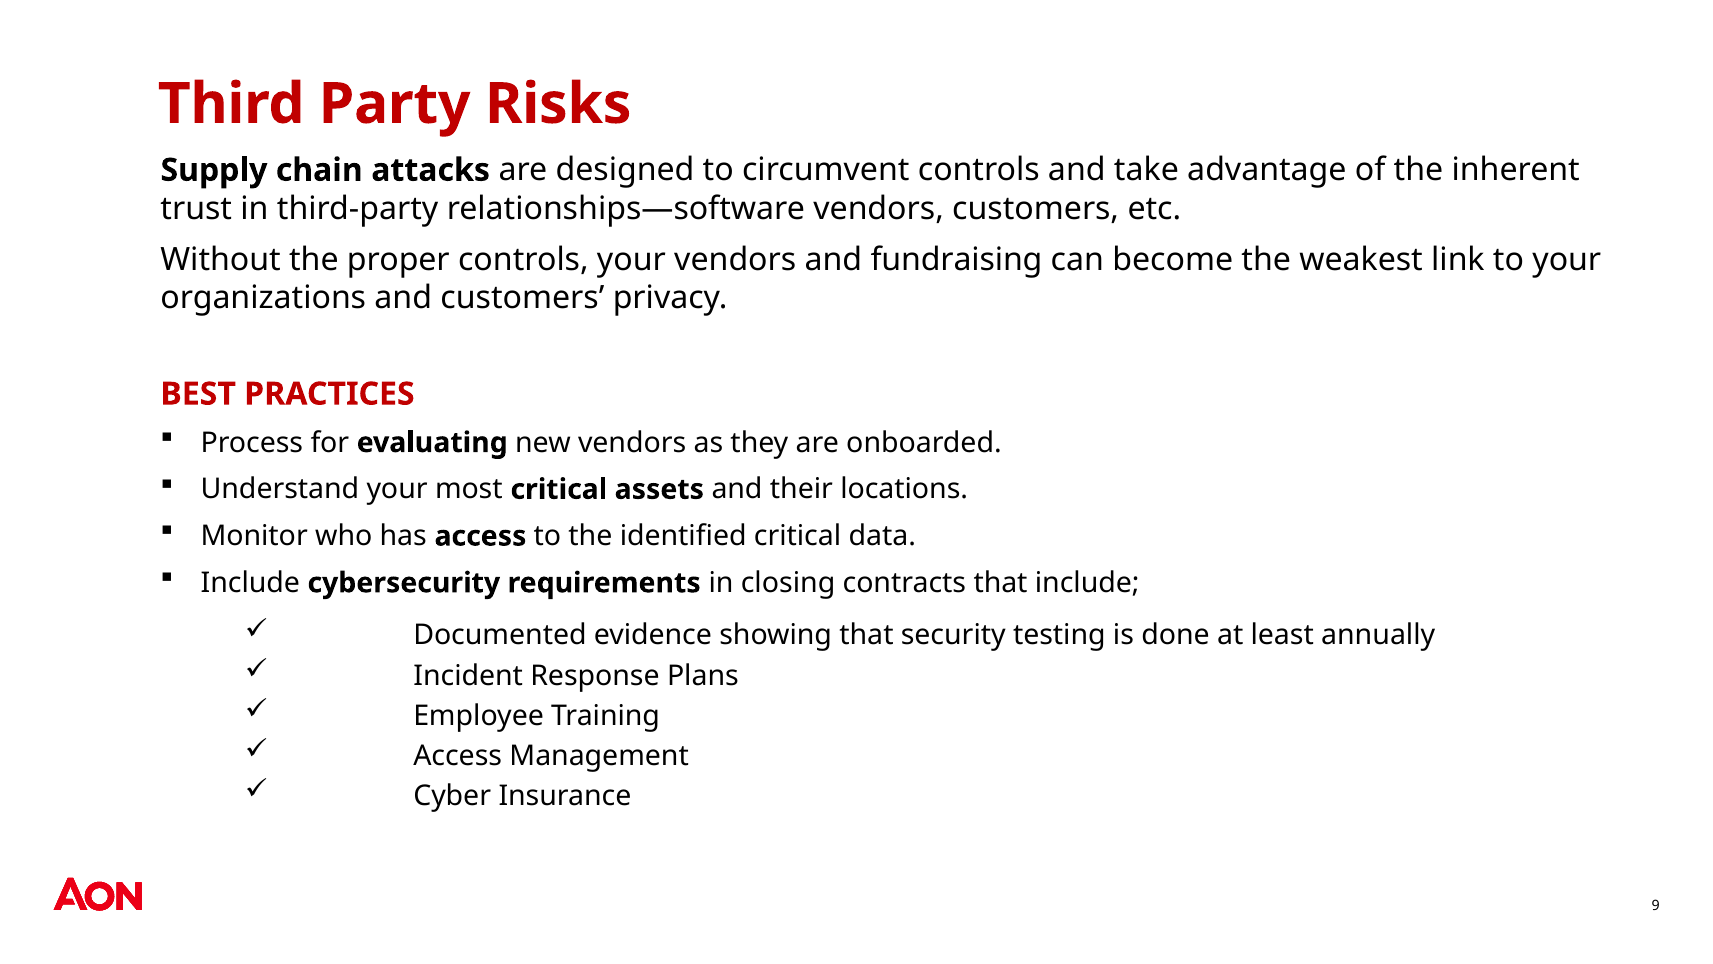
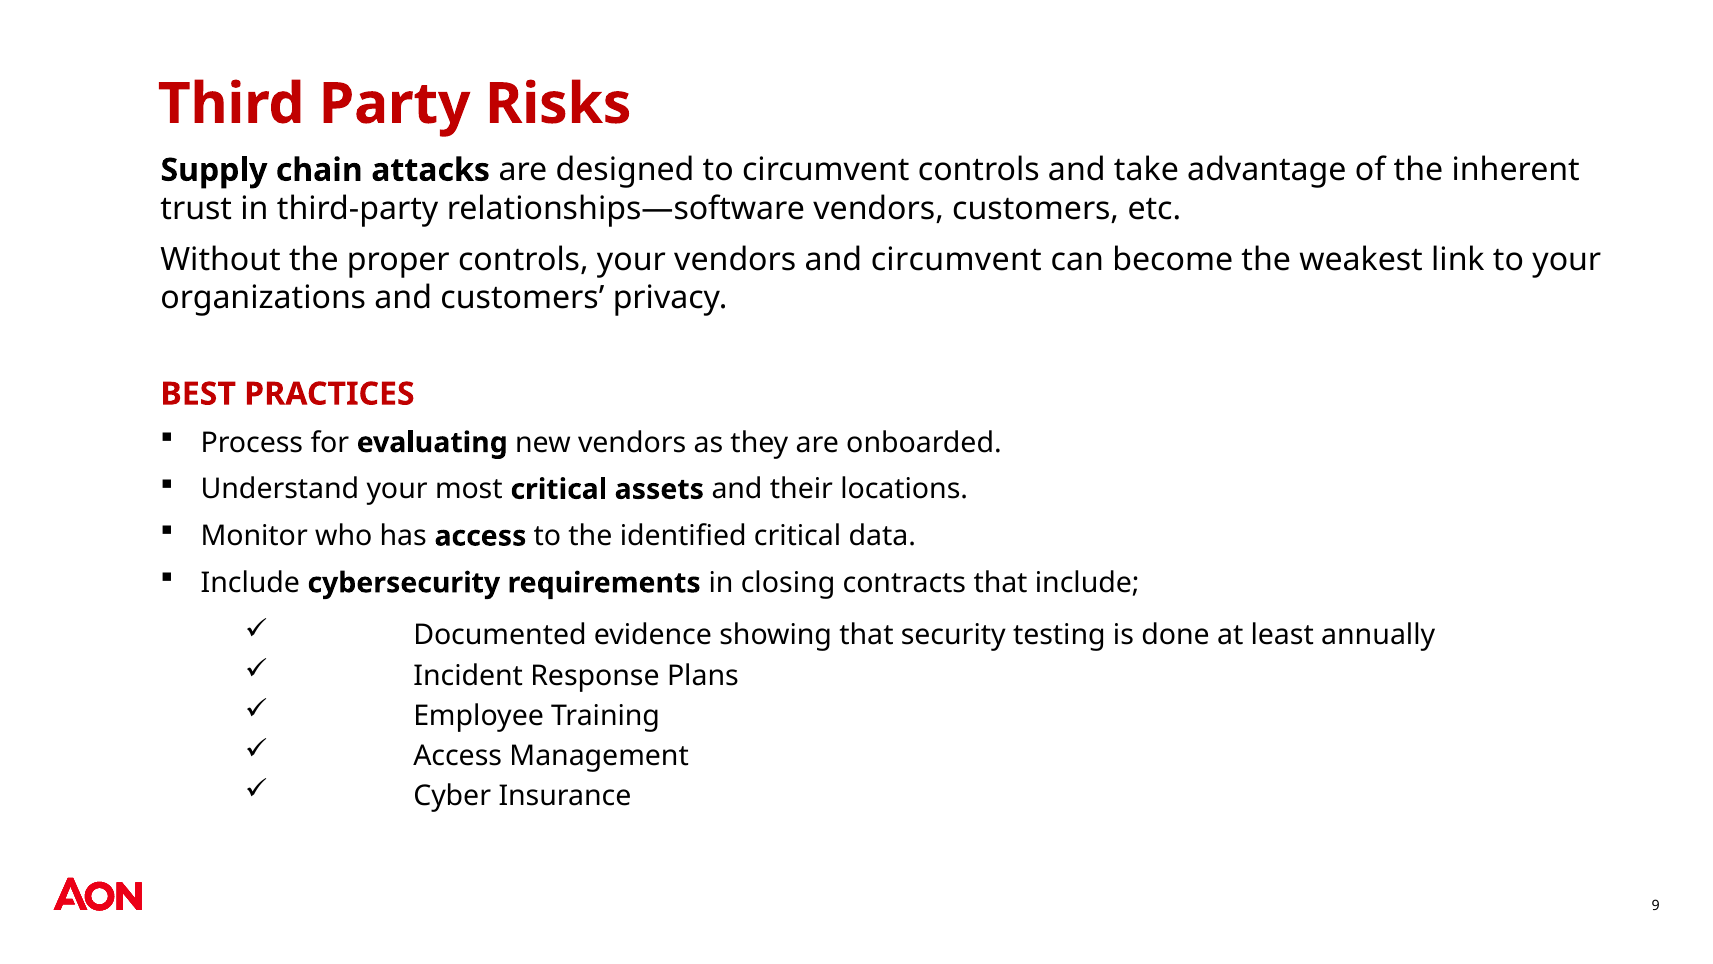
and fundraising: fundraising -> circumvent (956, 260)
